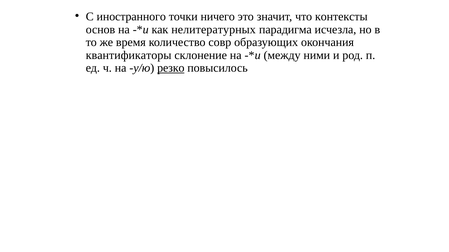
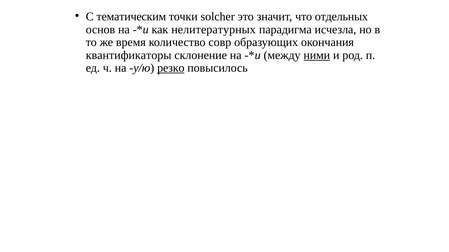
иностранного: иностранного -> тематическим (131, 17)
ничего: ничего -> solcher (218, 17)
контексты: контексты -> отдельных (341, 17)
ними underline: none -> present (317, 55)
